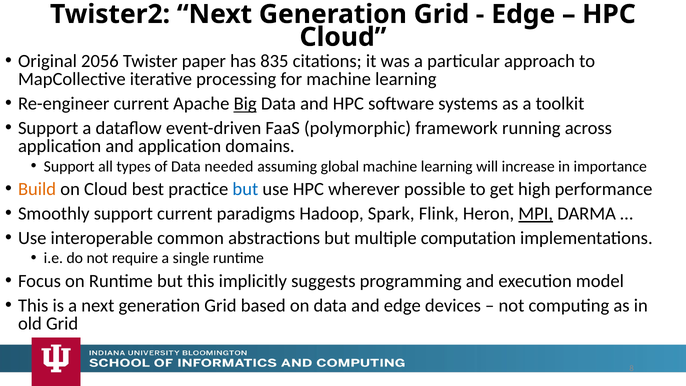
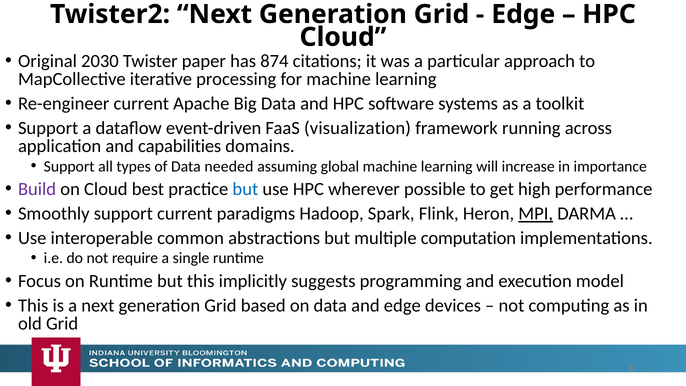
2056: 2056 -> 2030 (100, 61)
835: 835 -> 874 (274, 61)
Big underline: present -> none (245, 104)
polymorphic: polymorphic -> visualization (357, 128)
and application: application -> capabilities (180, 146)
Build colour: orange -> purple (37, 189)
